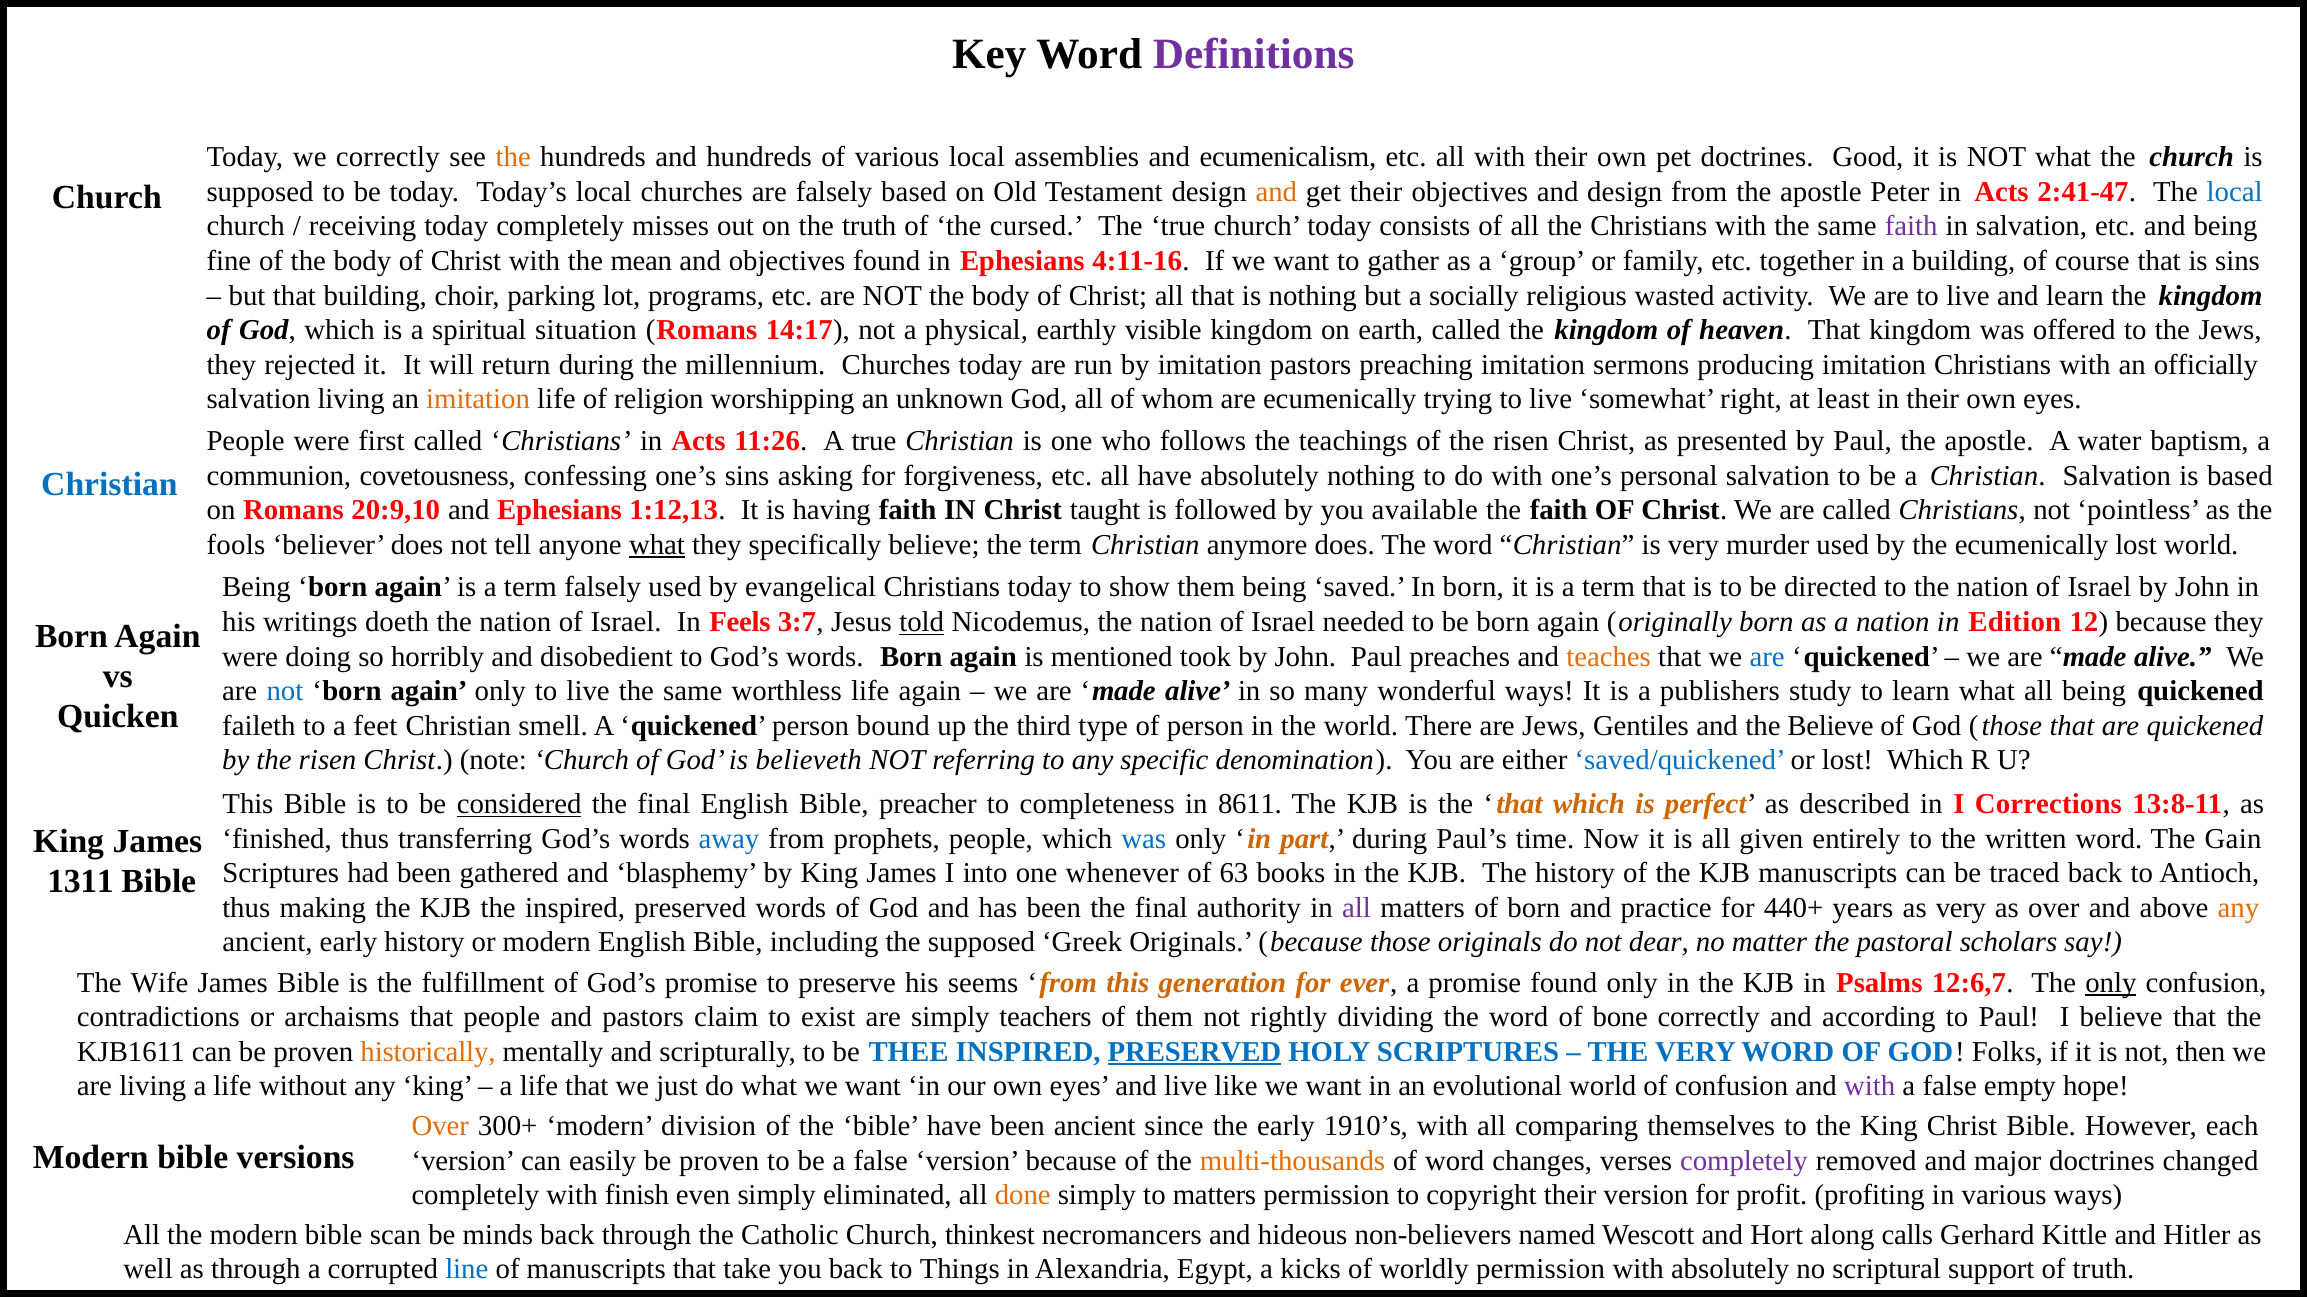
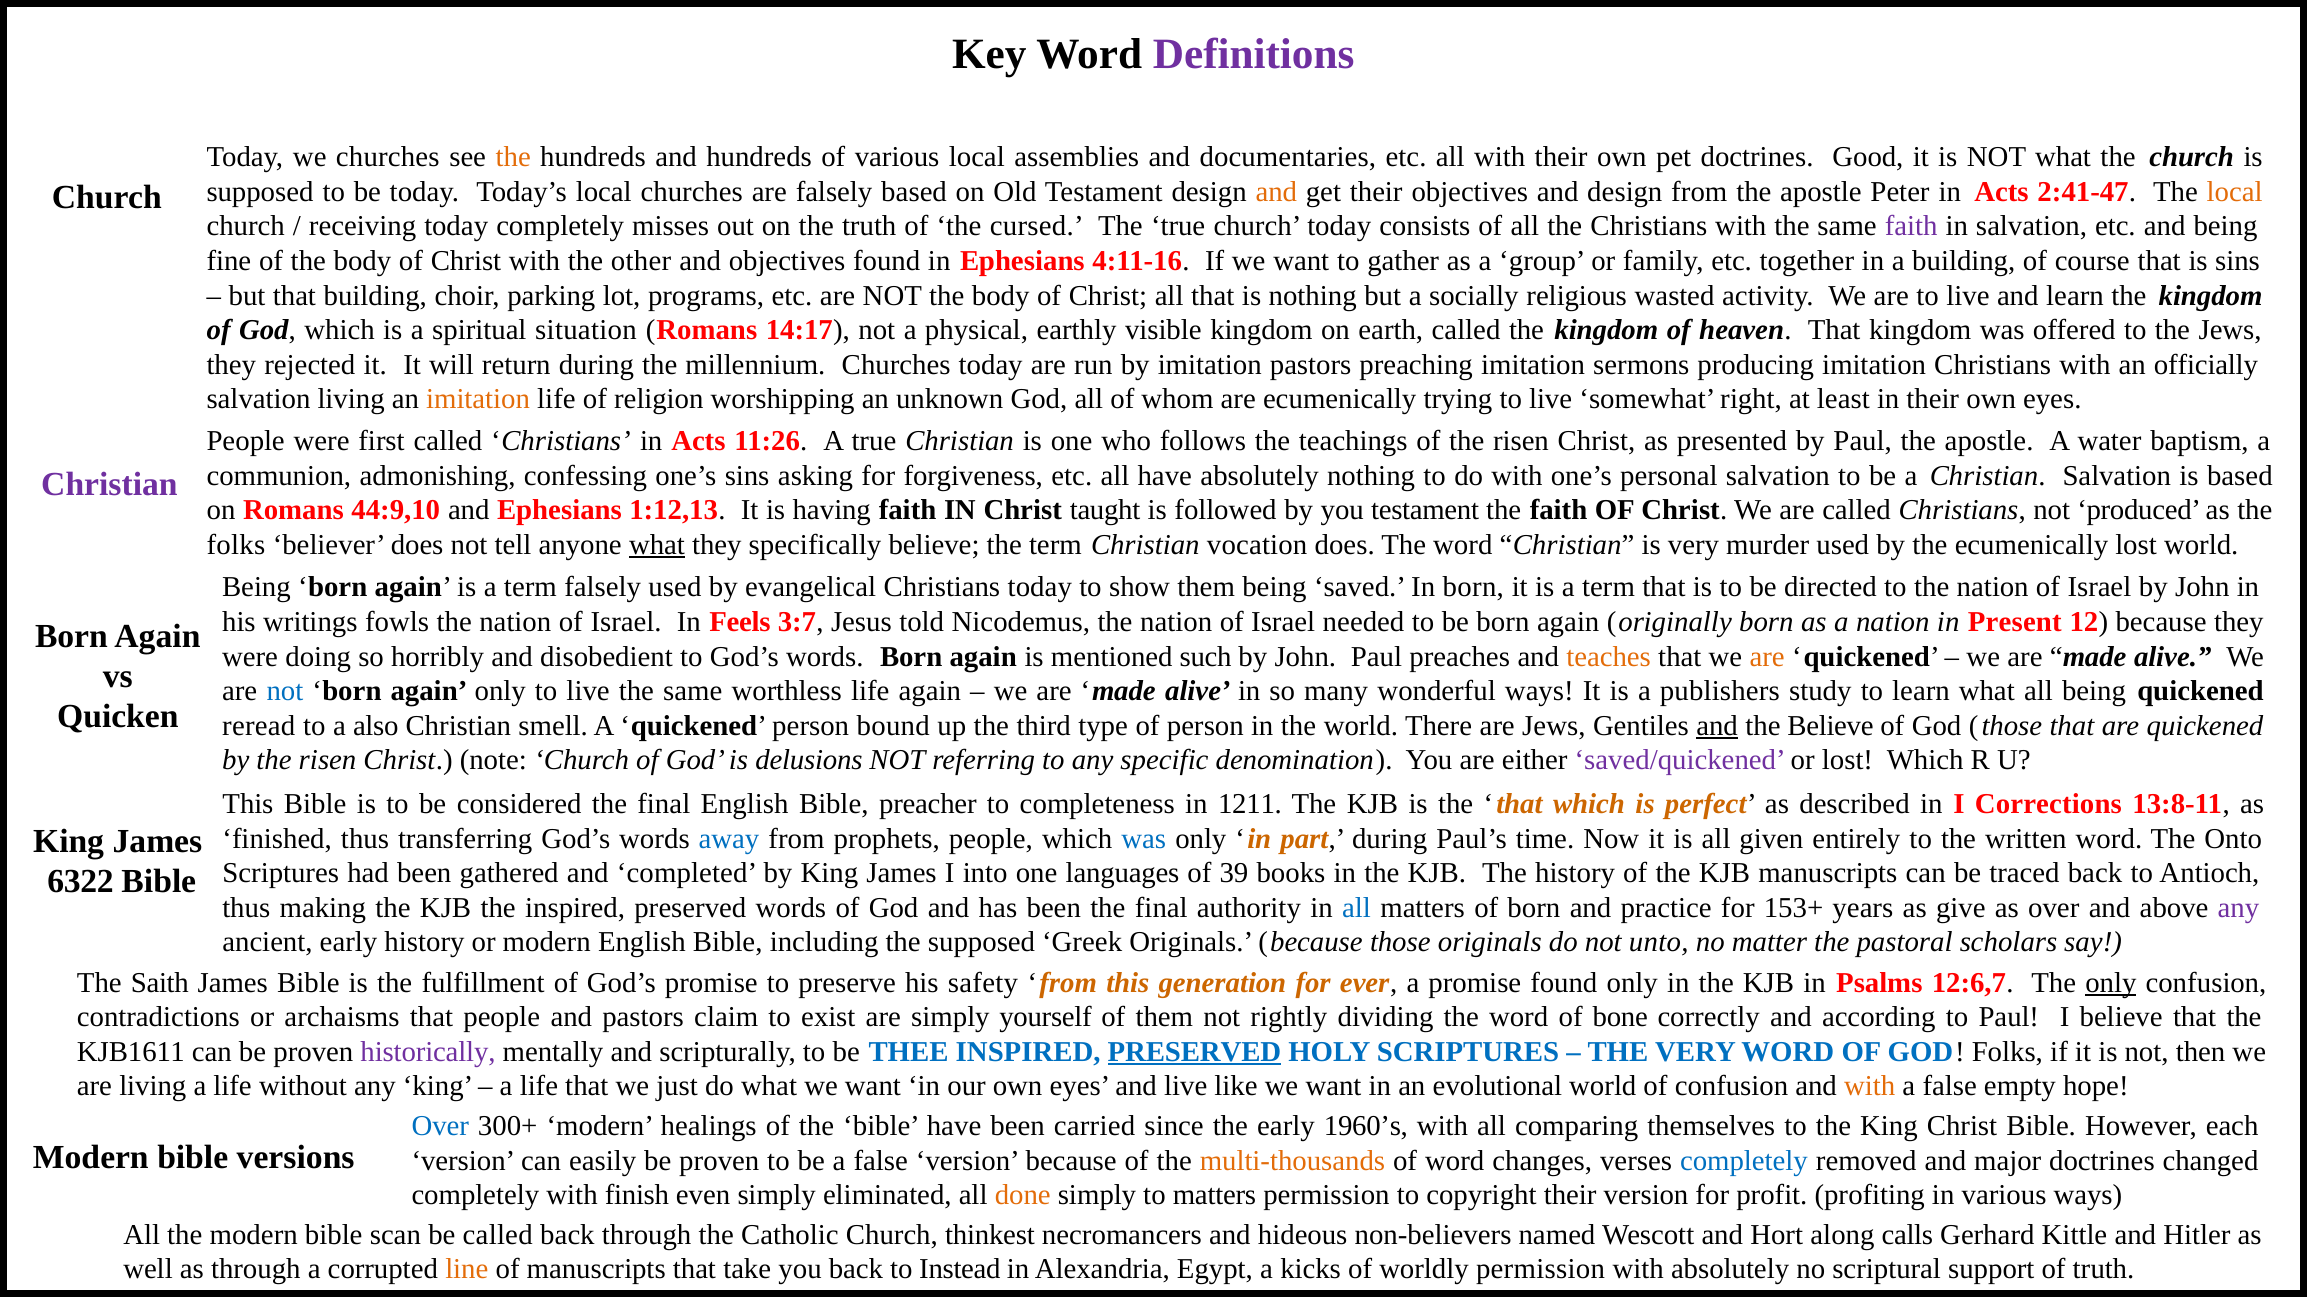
we correctly: correctly -> churches (388, 157)
ecumenicalism: ecumenicalism -> documentaries (1288, 157)
local colour: blue -> orange (2235, 192)
mean: mean -> other (641, 261)
covetousness: covetousness -> admonishing (438, 476)
Christian colour: blue -> purple (109, 485)
20:9,10: 20:9,10 -> 44:9,10 (396, 511)
you available: available -> testament (1425, 511)
pointless: pointless -> produced (2139, 511)
fools: fools -> folks (236, 545)
anymore: anymore -> vocation (1257, 545)
doeth: doeth -> fowls (397, 622)
told underline: present -> none (922, 622)
Edition: Edition -> Present (2015, 622)
took: took -> such (1206, 657)
are colour: blue -> orange (1767, 657)
faileth: faileth -> reread (259, 726)
feet: feet -> also (376, 726)
and underline: none -> present (1717, 726)
believeth: believeth -> delusions (809, 761)
saved/quickened colour: blue -> purple (1680, 761)
considered underline: present -> none (519, 804)
8611: 8611 -> 1211 (1250, 804)
Gain: Gain -> Onto (2233, 839)
blasphemy: blasphemy -> completed (687, 874)
whenever: whenever -> languages (1123, 874)
63: 63 -> 39 (1234, 874)
1311: 1311 -> 6322 (81, 882)
all colour: purple -> blue (1357, 908)
440+: 440+ -> 153+ (1794, 908)
as very: very -> give (1961, 908)
any colour: orange -> purple (2238, 908)
dear: dear -> unto (1659, 943)
Wife: Wife -> Saith (160, 983)
seems: seems -> safety (983, 983)
teachers: teachers -> yourself (1046, 1018)
historically colour: orange -> purple (428, 1052)
with colour: purple -> orange (1870, 1087)
Over colour: orange -> blue (440, 1127)
division: division -> healings (709, 1127)
been ancient: ancient -> carried (1095, 1127)
1910’s: 1910’s -> 1960’s (1366, 1127)
completely colour: purple -> blue (1744, 1161)
be minds: minds -> called (498, 1236)
line colour: blue -> orange (467, 1270)
Things: Things -> Instead (960, 1270)
